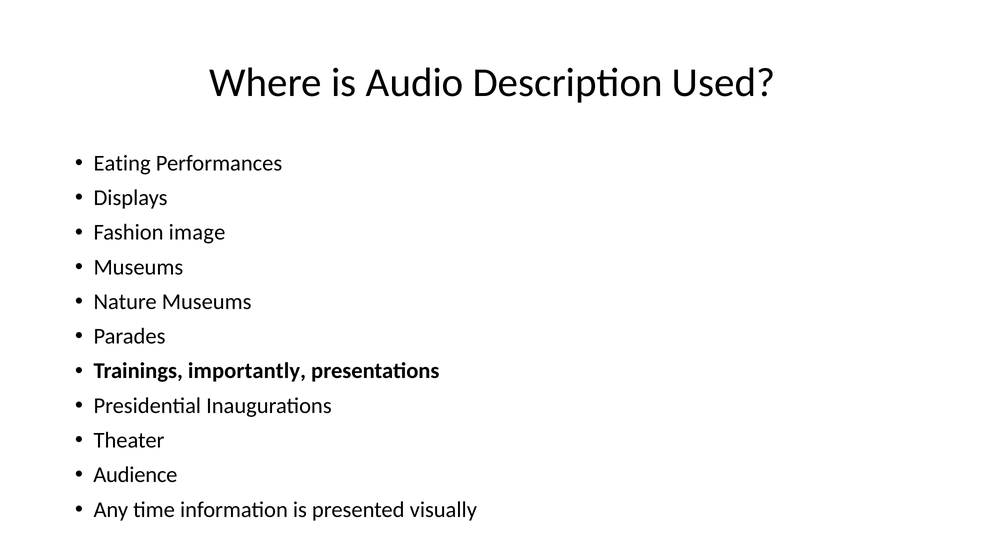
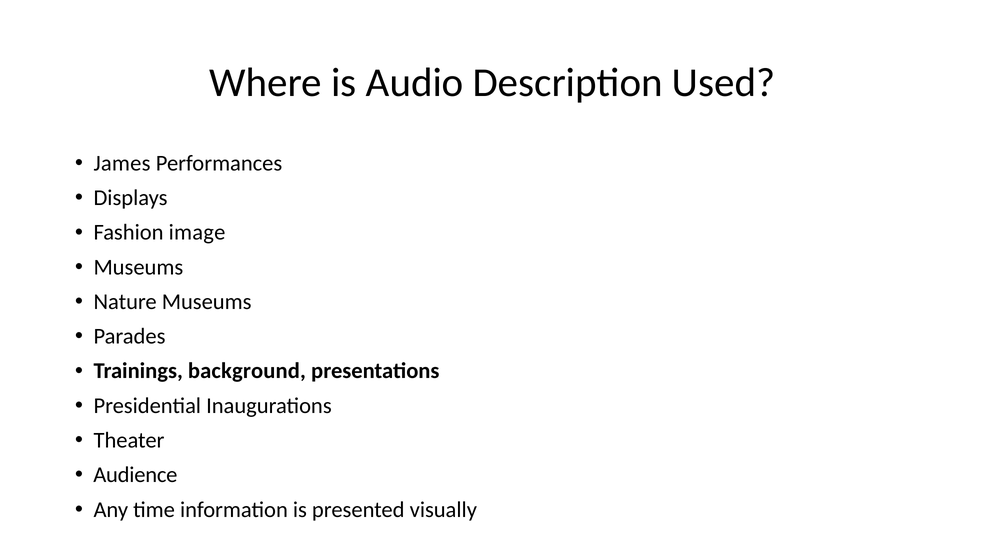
Eating: Eating -> James (122, 163)
importantly: importantly -> background (247, 371)
